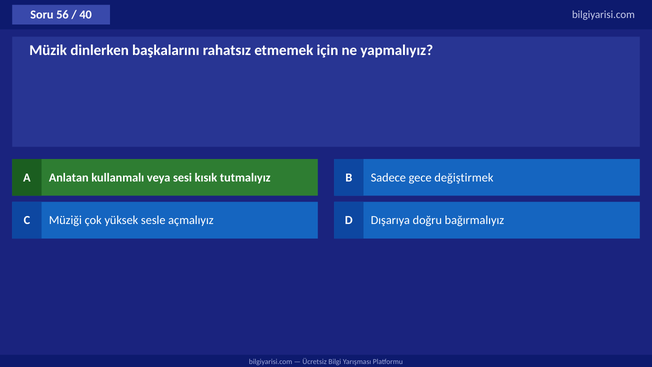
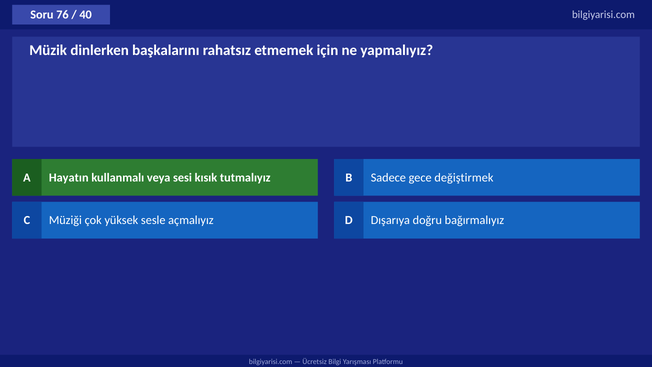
56: 56 -> 76 (62, 15)
Anlatan: Anlatan -> Hayatın (69, 177)
